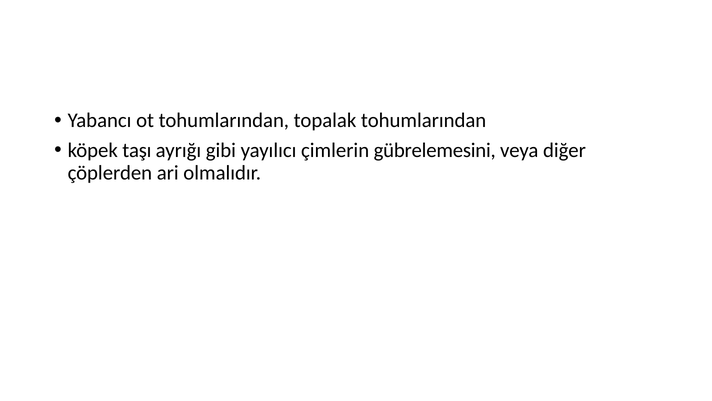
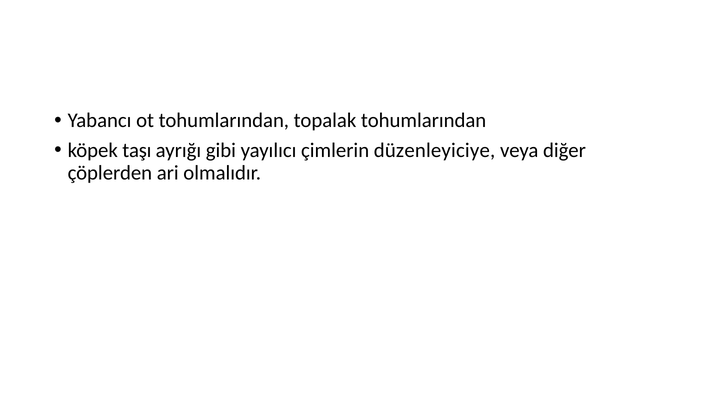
gübrelemesini: gübrelemesini -> düzenleyiciye (435, 150)
